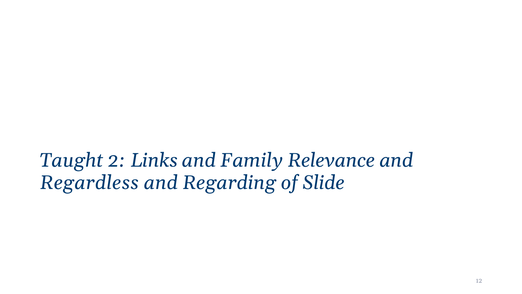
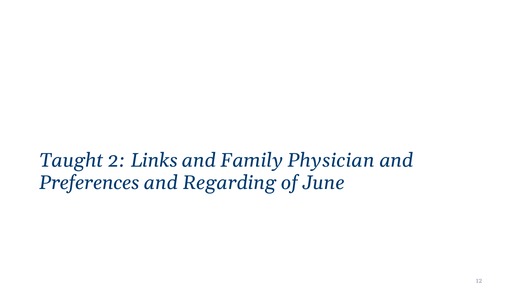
Relevance: Relevance -> Physician (331, 160)
Regardless: Regardless -> Preferences (89, 182)
Slide: Slide -> June (324, 182)
